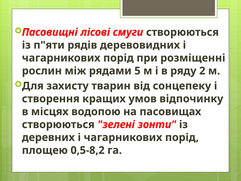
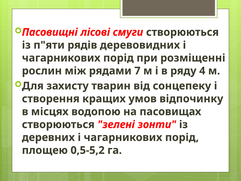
5: 5 -> 7 (137, 71)
2: 2 -> 4 (202, 71)
0,5-8,2: 0,5-8,2 -> 0,5-5,2 (88, 150)
